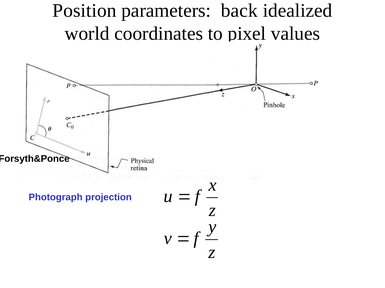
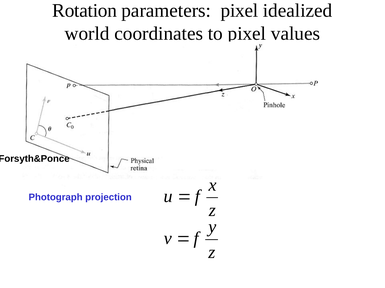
Position: Position -> Rotation (85, 11)
parameters back: back -> pixel (239, 11)
